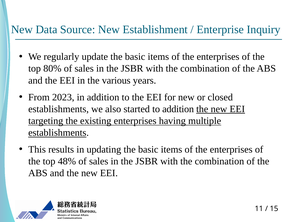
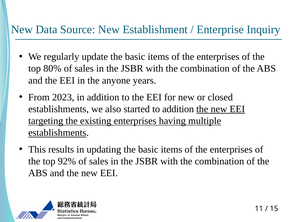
various: various -> anyone (116, 80)
48%: 48% -> 92% (67, 161)
